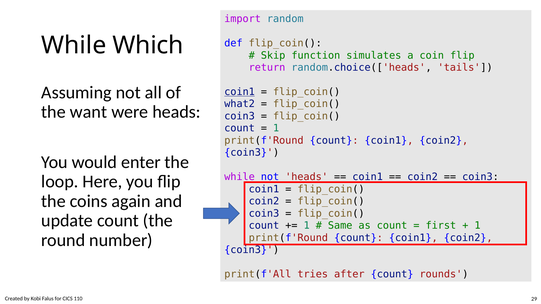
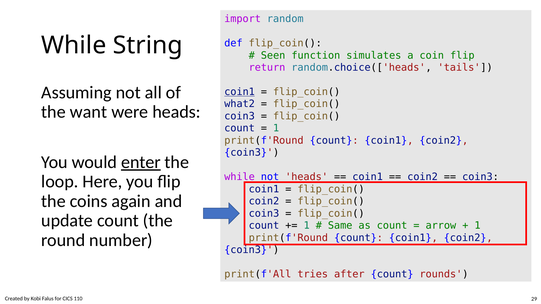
Which: Which -> String (148, 45)
Skip: Skip -> Seen (273, 55)
enter underline: none -> present (141, 162)
first: first -> arrow (441, 226)
